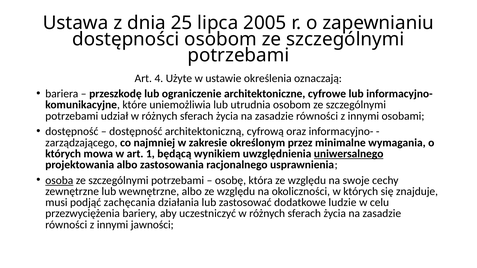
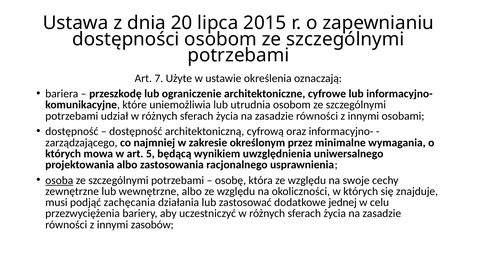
25: 25 -> 20 (182, 23)
2005: 2005 -> 2015 (265, 23)
4: 4 -> 7 (159, 78)
1: 1 -> 5 (150, 154)
uniwersalnego underline: present -> none (349, 154)
ludzie: ludzie -> jednej (343, 203)
jawności: jawności -> zasobów (152, 225)
